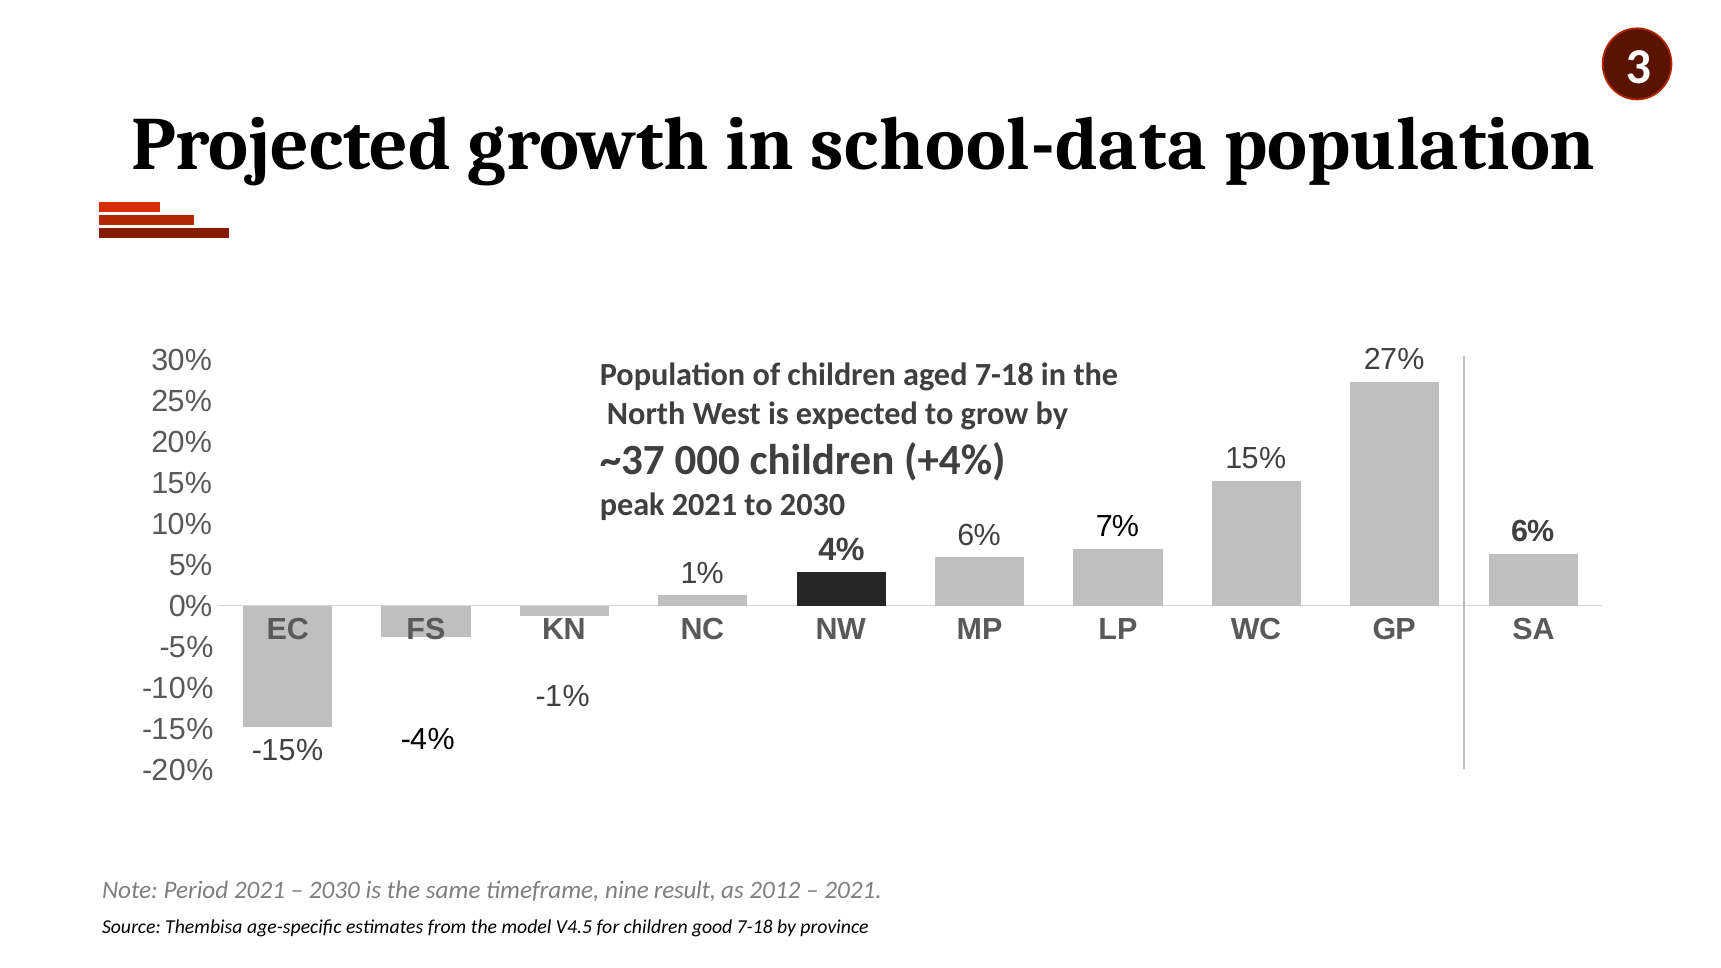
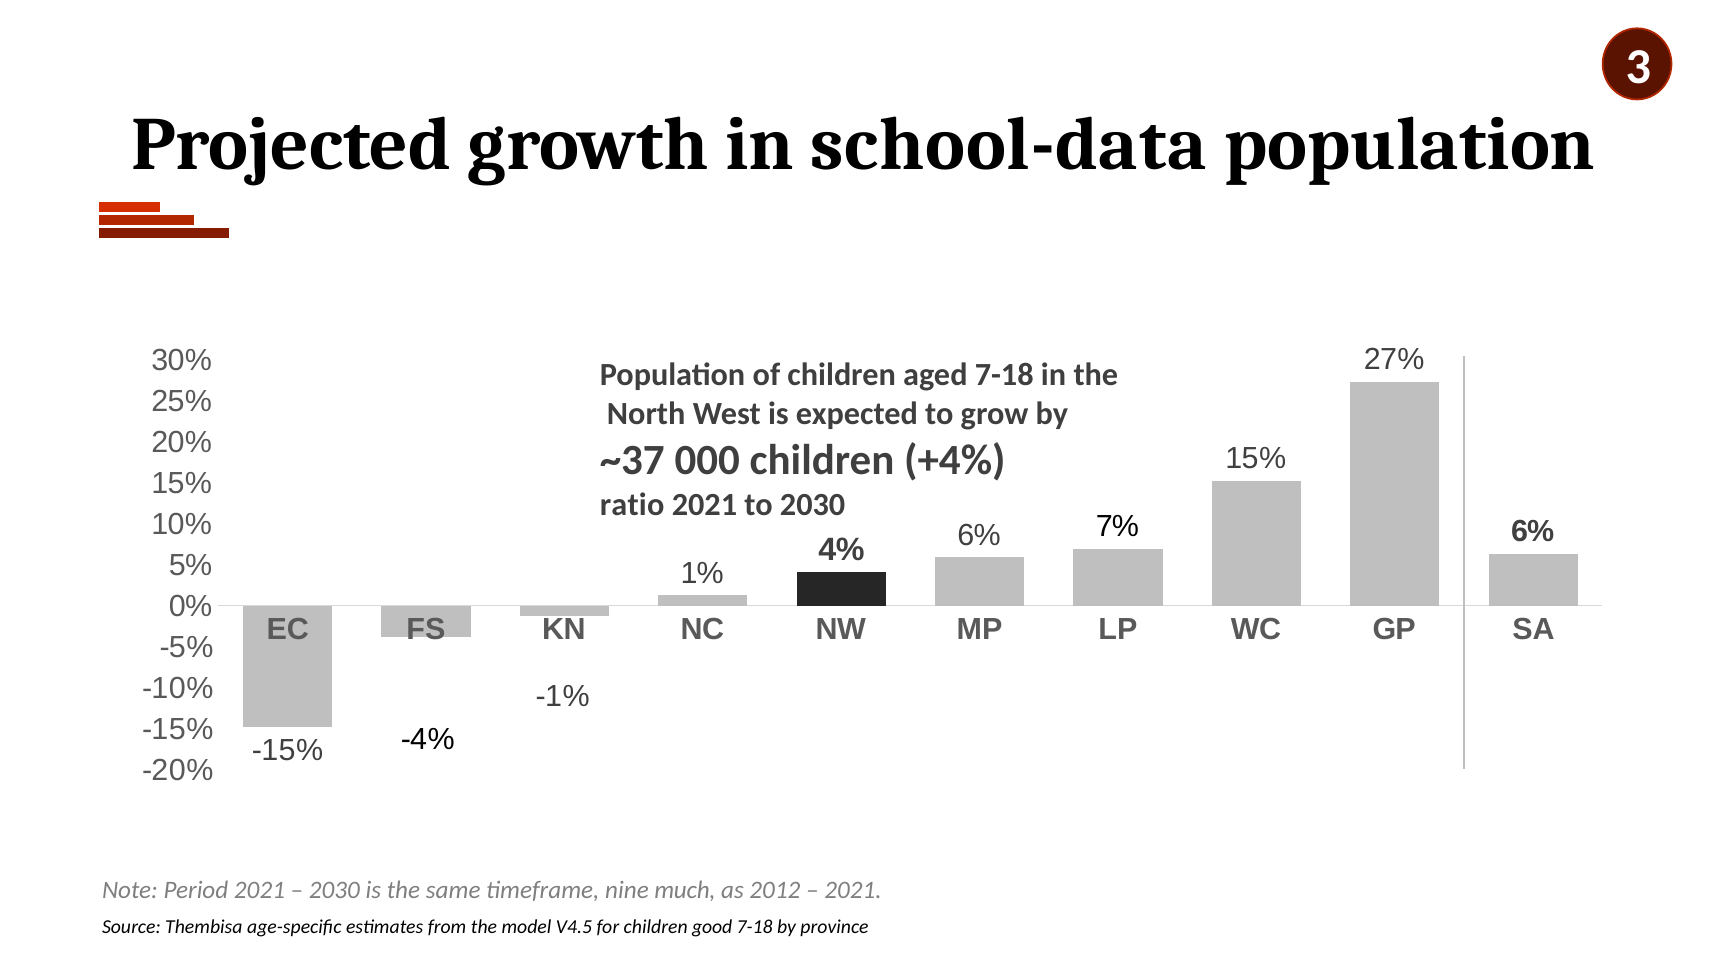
peak: peak -> ratio (632, 504)
result: result -> much (685, 890)
